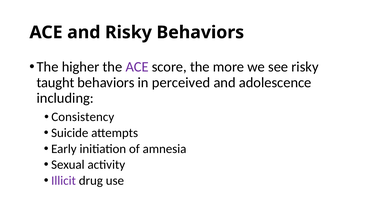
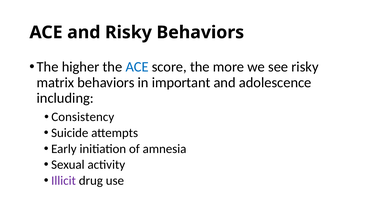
ACE colour: purple -> blue (137, 67)
taught: taught -> matrix (55, 83)
perceived: perceived -> important (181, 83)
